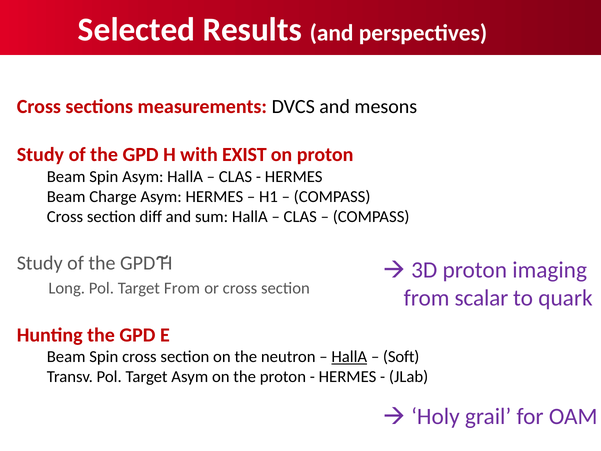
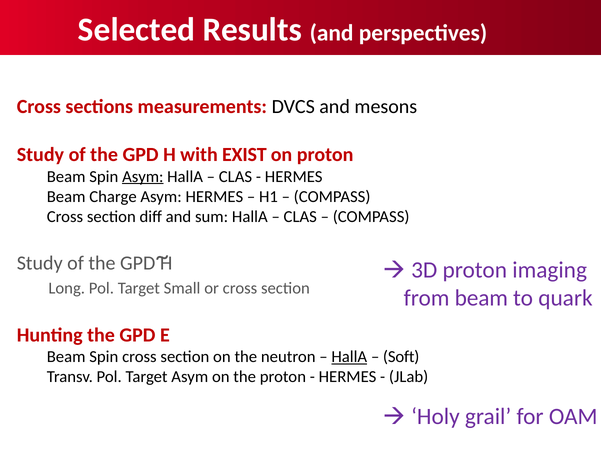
Asym underline: none -> present (143, 176)
Target From: From -> Small (182, 288)
from scalar: scalar -> beam (481, 298)
